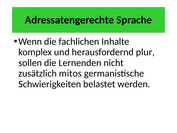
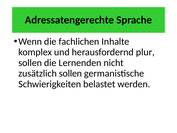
zusätzlich mitos: mitos -> sollen (70, 73)
